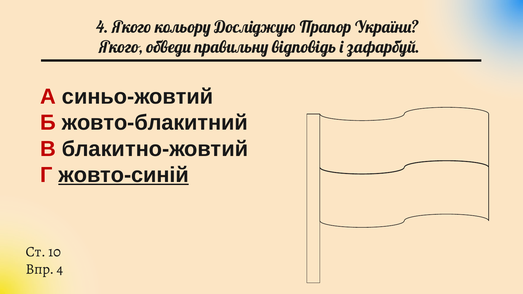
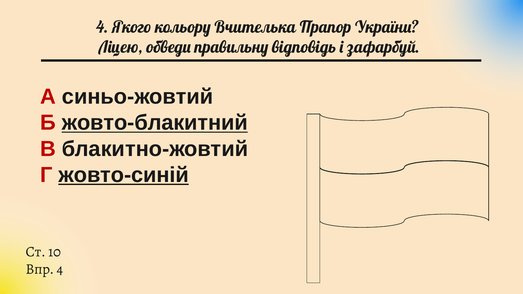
Досліджую: Досліджую -> Вчителька (255, 27)
Якого: Якого -> Ліцею (121, 47)
жовто-блакитний underline: none -> present (155, 123)
